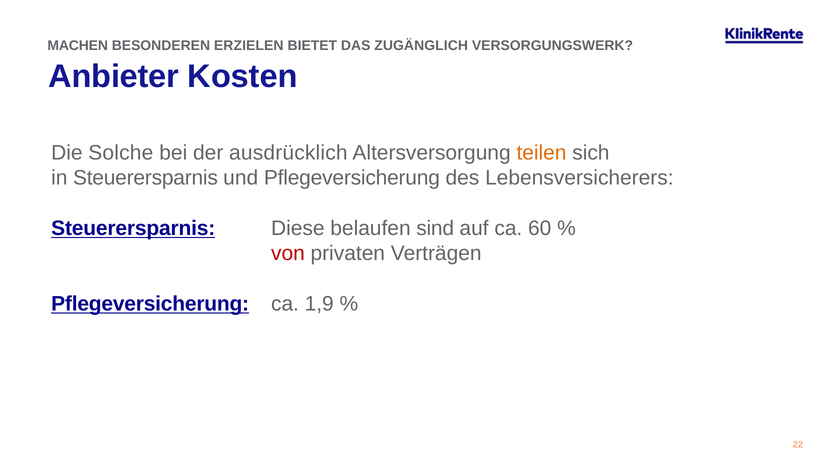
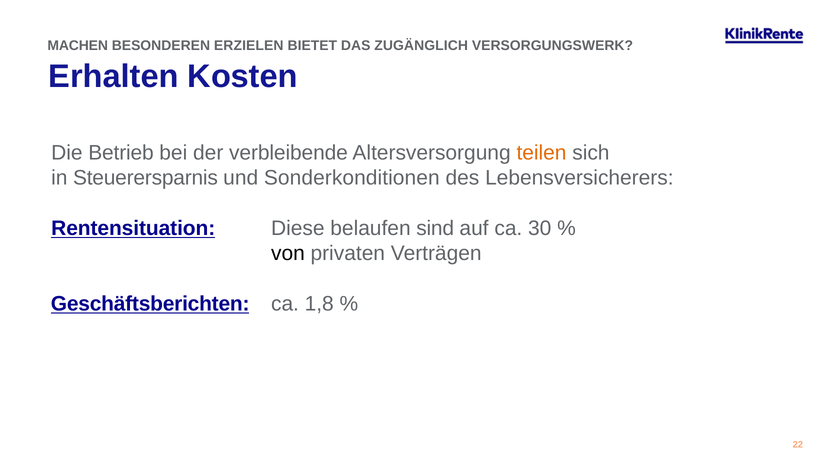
Anbieter: Anbieter -> Erhalten (114, 77)
Solche: Solche -> Betrieb (121, 152)
ausdrücklich: ausdrücklich -> verbleibende (288, 152)
und Pflegeversicherung: Pflegeversicherung -> Sonderkonditionen (352, 178)
Steuerersparnis: Steuerersparnis -> Rentensituation (133, 228)
60: 60 -> 30 (540, 228)
von colour: red -> black (288, 253)
Pflegeversicherung: Pflegeversicherung -> Geschäftsberichten (150, 303)
1,9: 1,9 -> 1,8 (319, 303)
